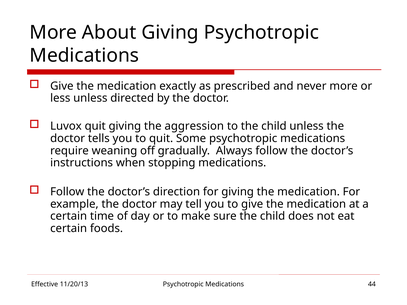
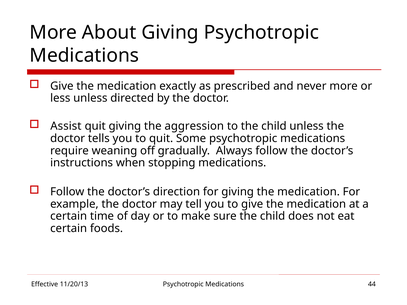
Luvox: Luvox -> Assist (66, 126)
